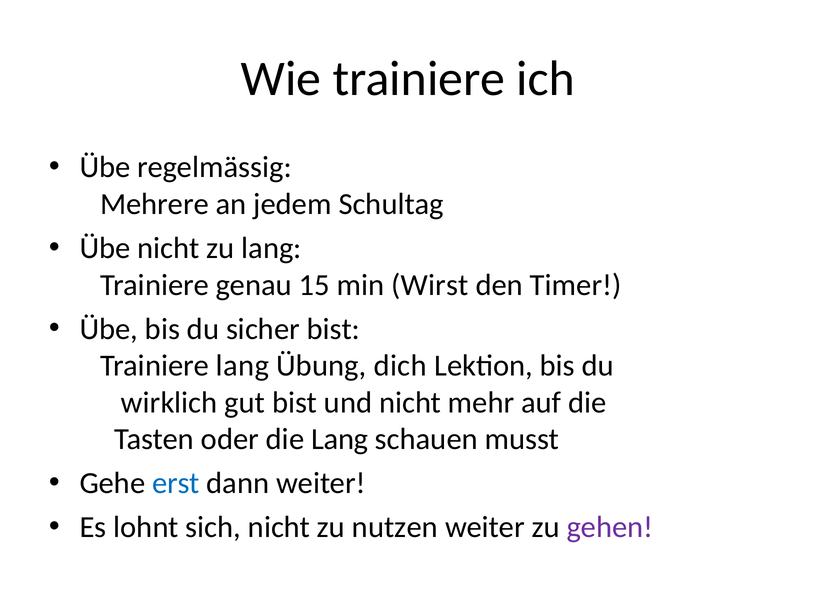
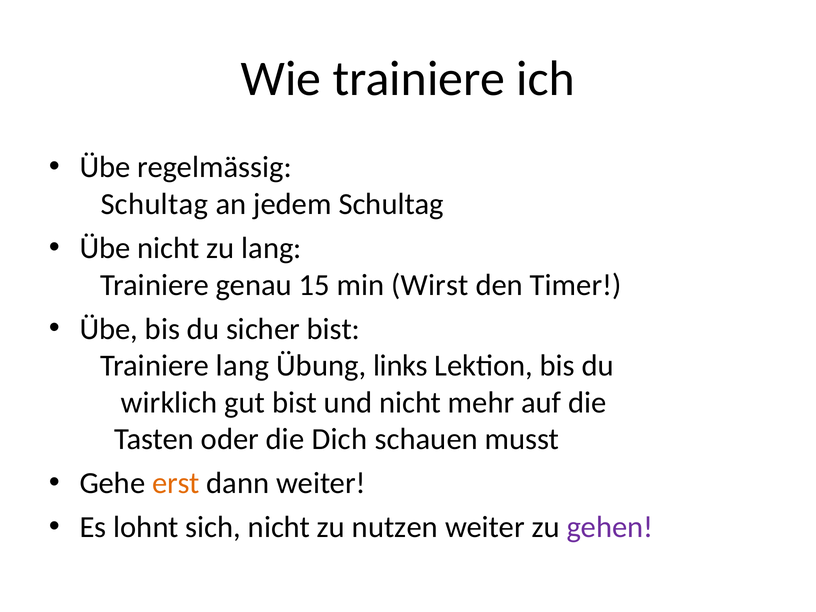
Mehrere: Mehrere -> Schultag (154, 204)
dich: dich -> links (401, 366)
die Lang: Lang -> Dich (339, 439)
erst colour: blue -> orange (176, 483)
